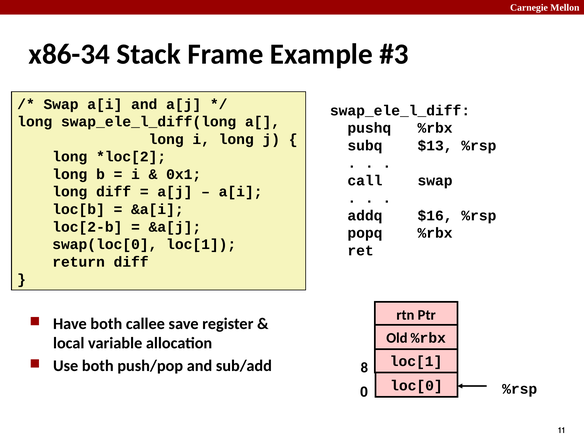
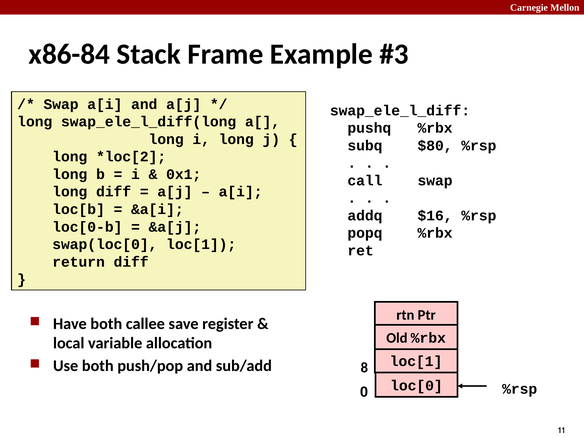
x86-34: x86-34 -> x86-84 (69, 54)
$13: $13 -> $80 (435, 146)
loc[2-b: loc[2-b -> loc[0-b (87, 227)
